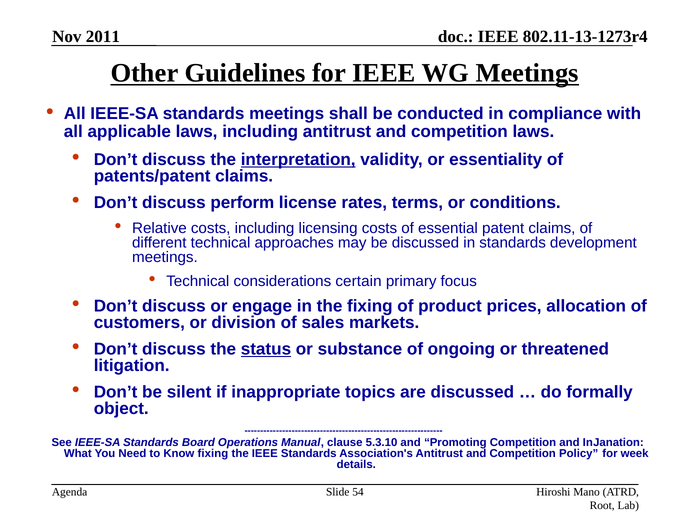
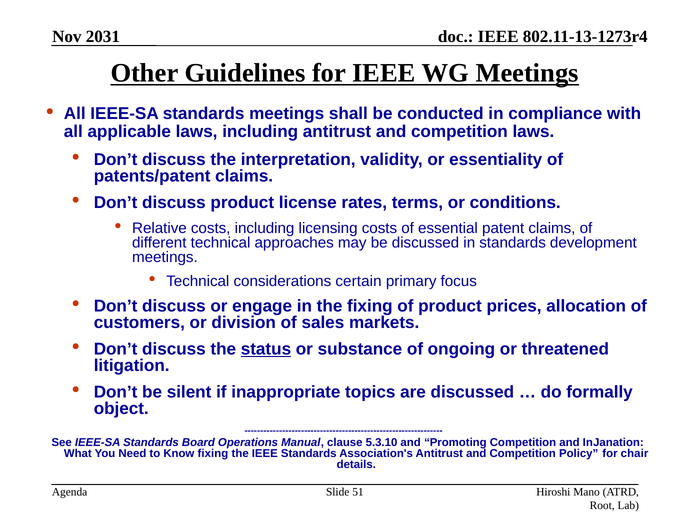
2011: 2011 -> 2031 (103, 37)
interpretation underline: present -> none (298, 160)
discuss perform: perform -> product (242, 203)
week: week -> chair (635, 454)
54: 54 -> 51 (358, 492)
